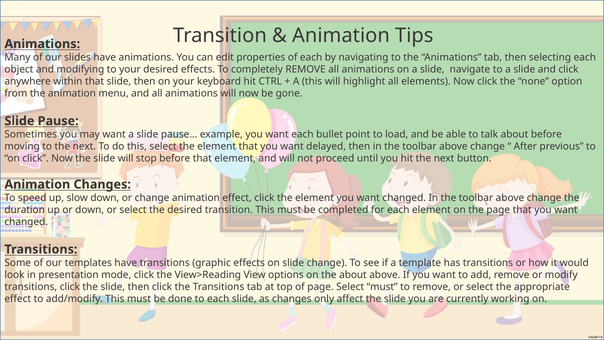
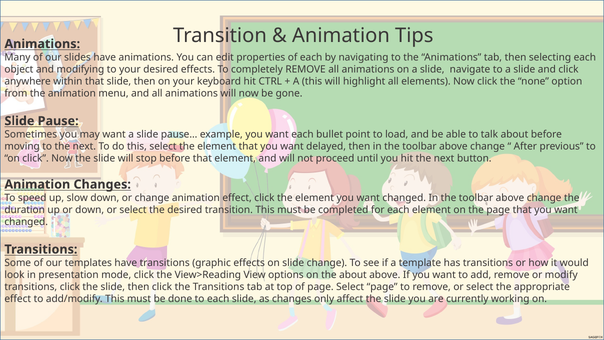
Select must: must -> page (382, 287)
